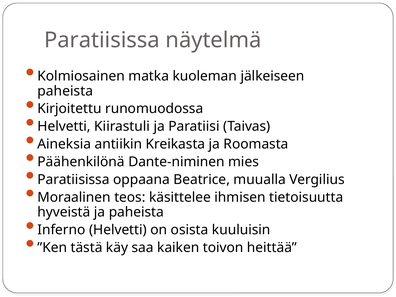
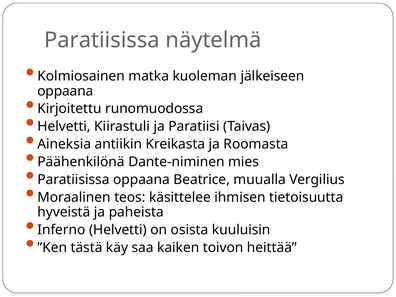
paheista: paheista -> oppaana (65, 91)
